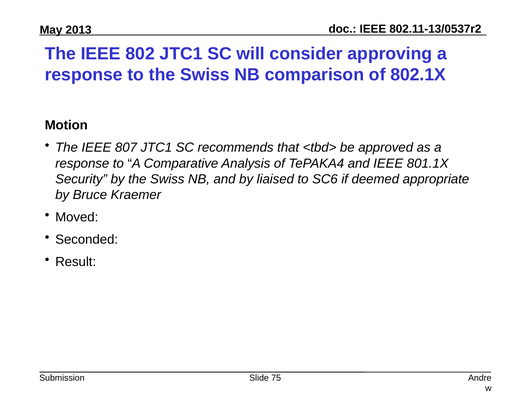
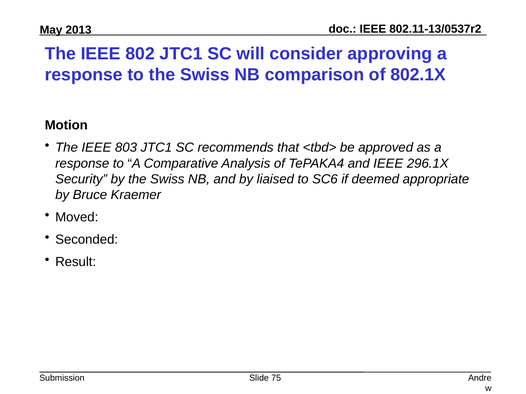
807: 807 -> 803 (126, 148)
801.1X: 801.1X -> 296.1X (428, 164)
